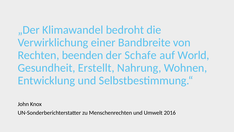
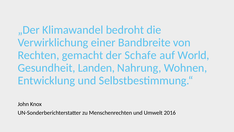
beenden: beenden -> gemacht (83, 55)
Erstellt: Erstellt -> Landen (96, 68)
